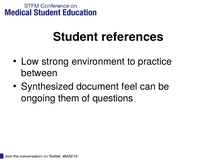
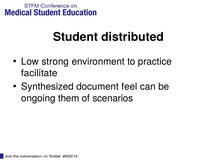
references: references -> distributed (133, 37)
between: between -> facilitate (39, 73)
questions: questions -> scenarios (113, 98)
